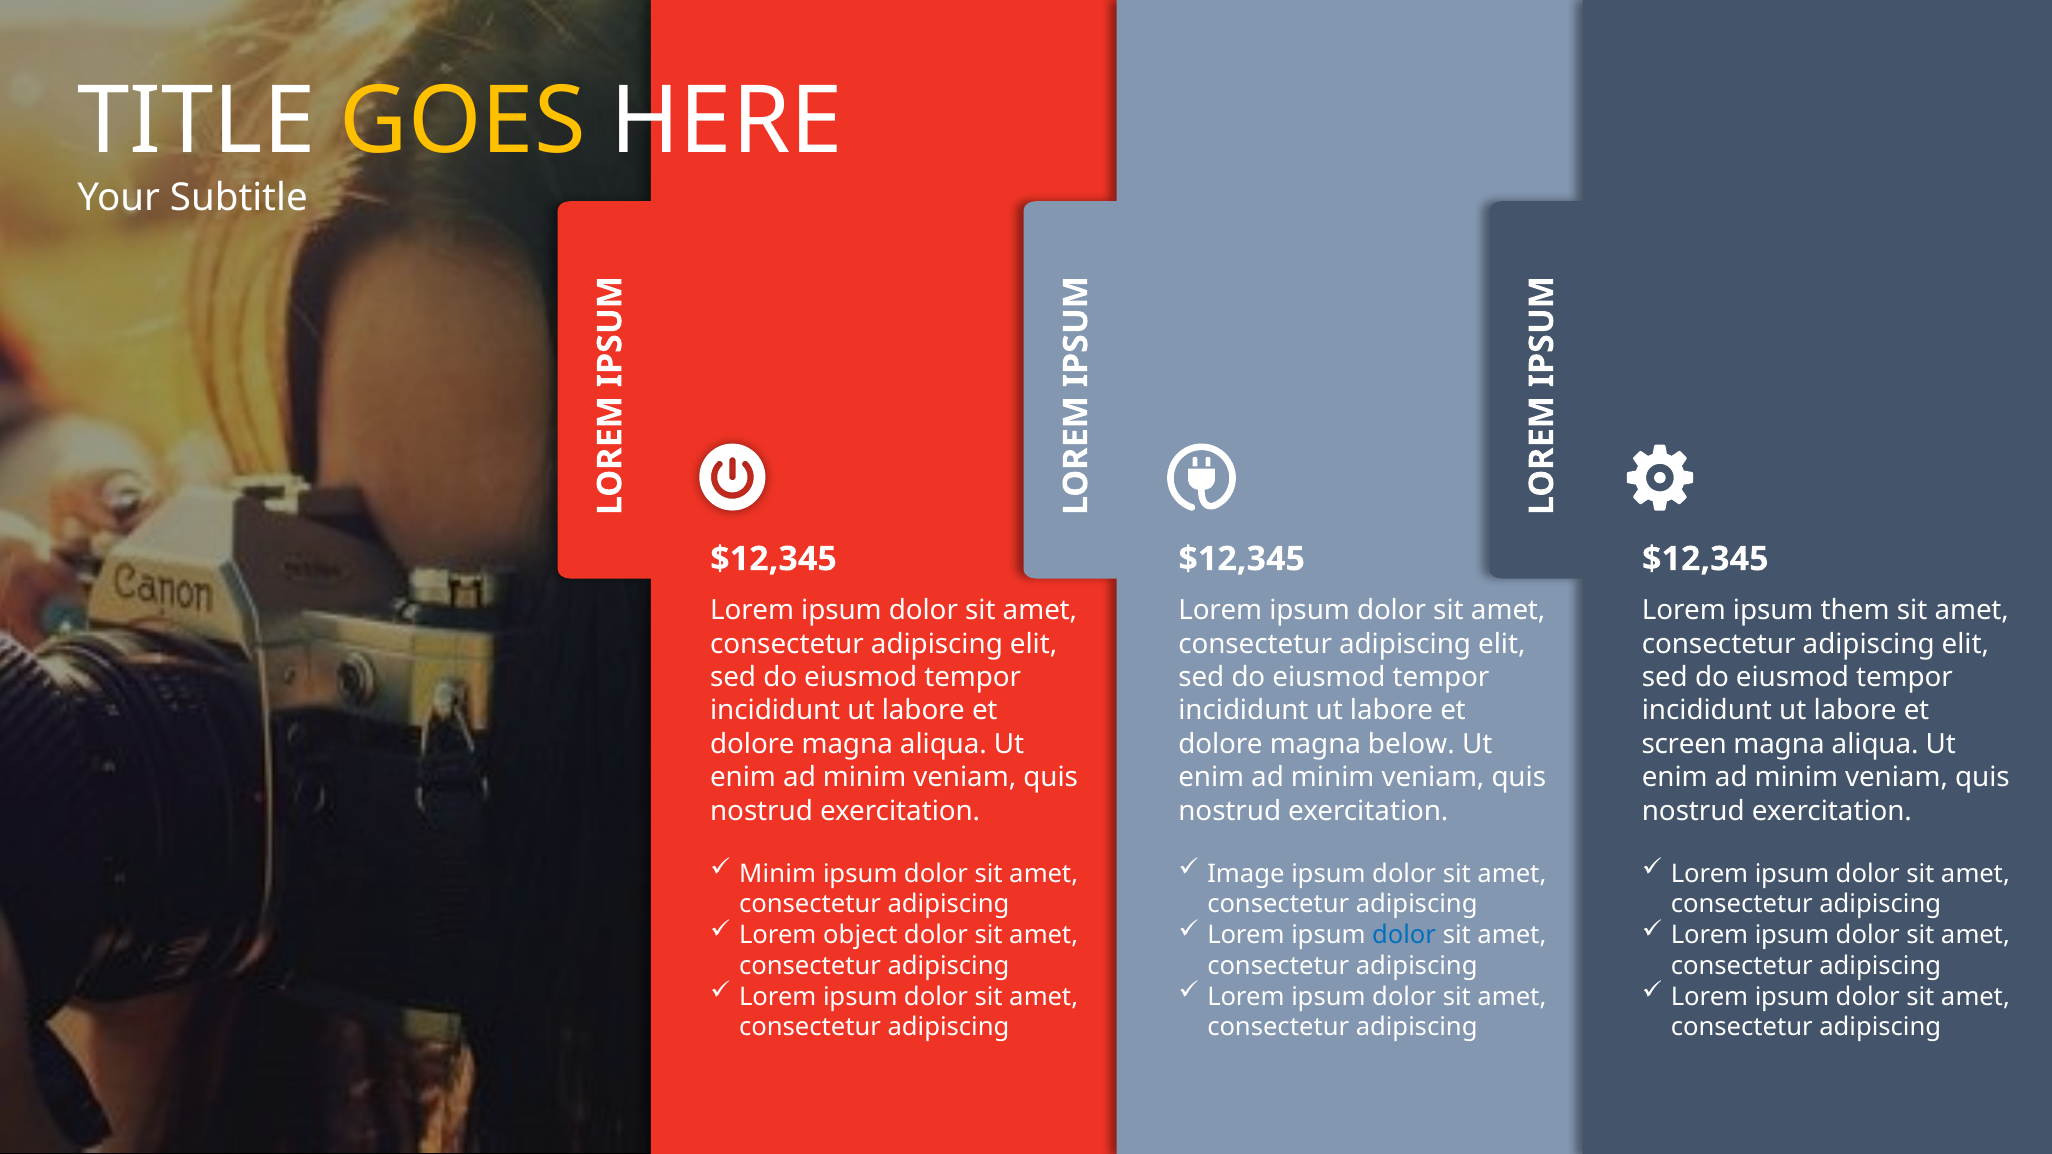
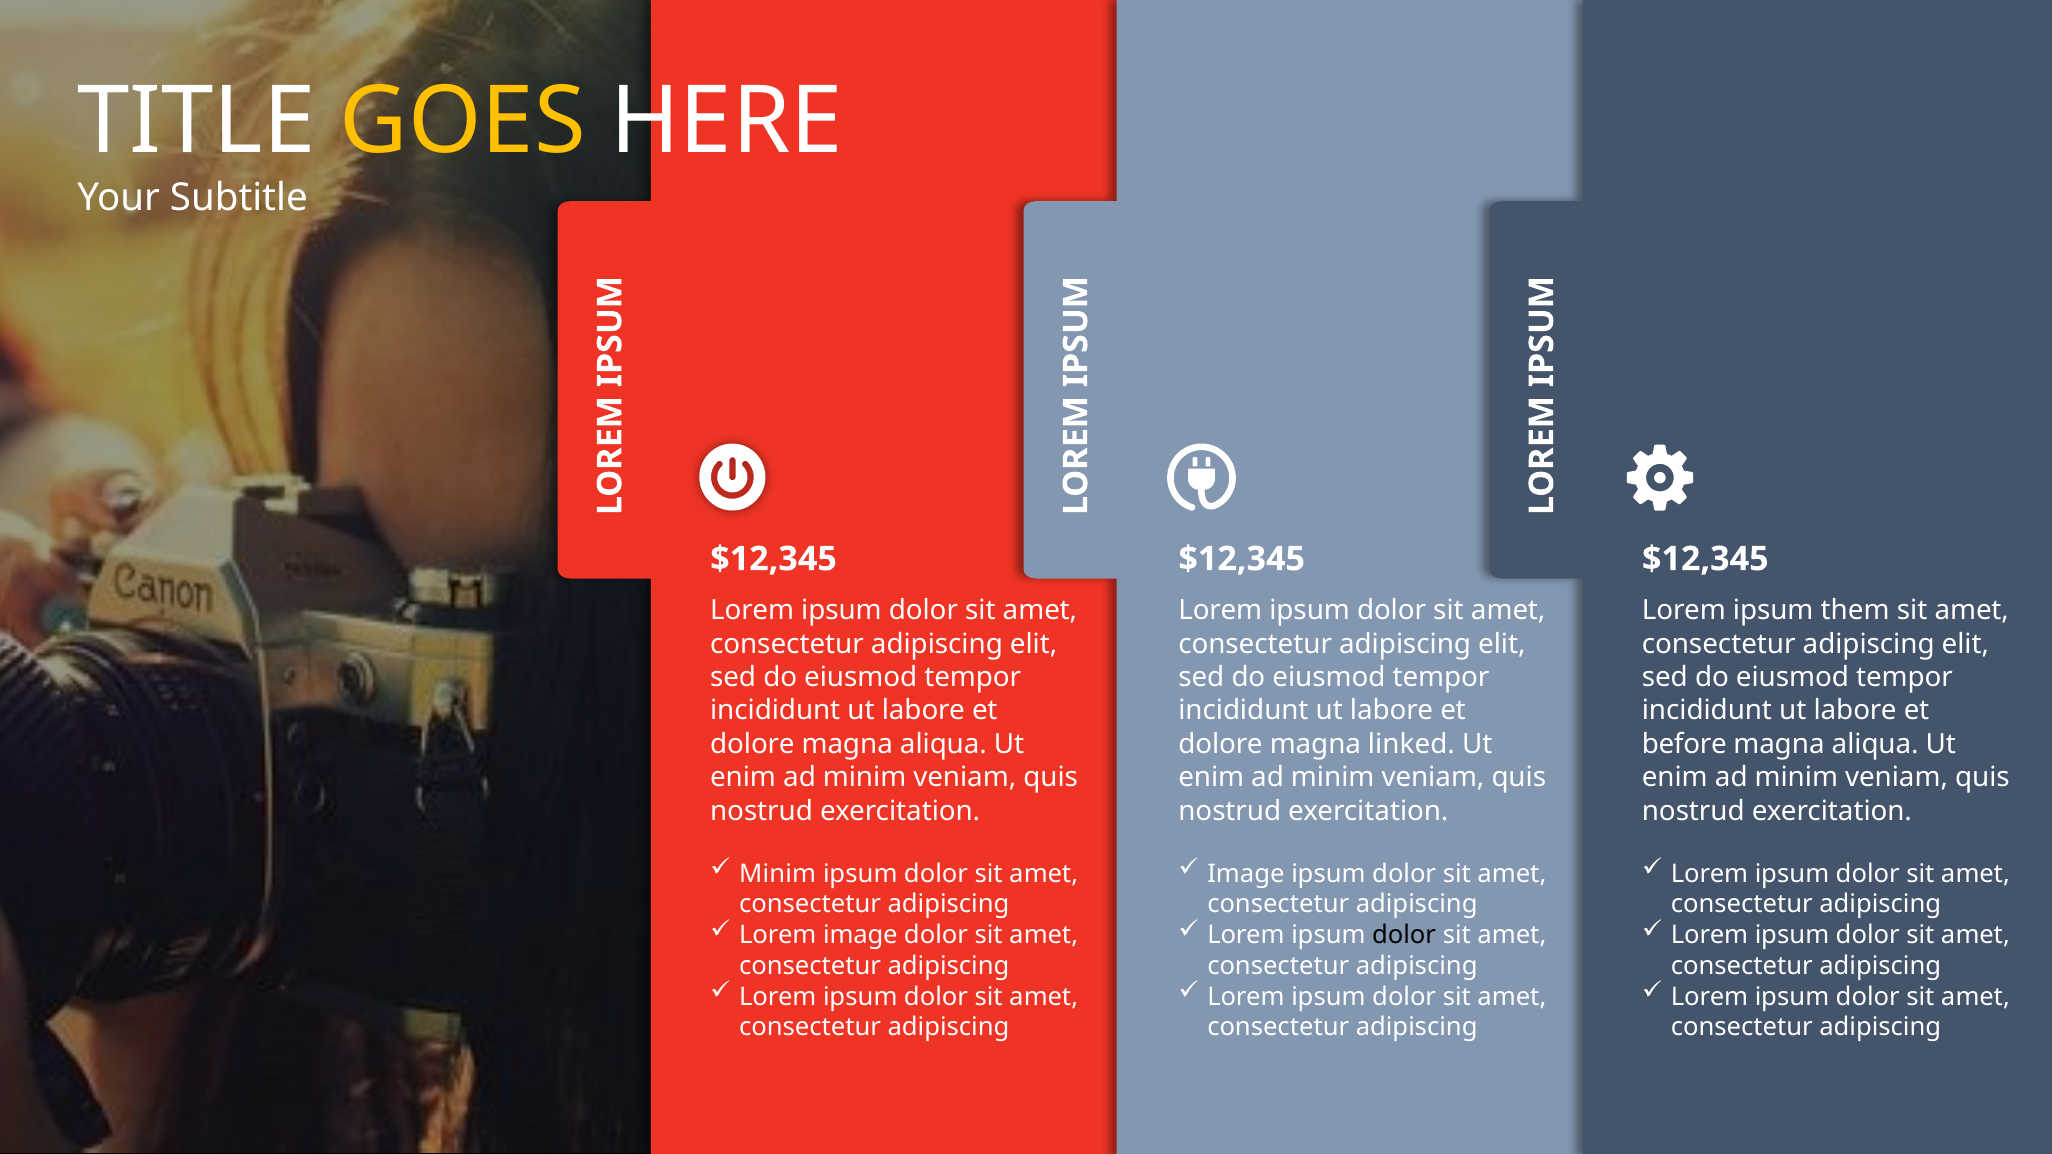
below: below -> linked (1411, 744)
screen: screen -> before (1684, 744)
Lorem object: object -> image (860, 935)
dolor colour: blue -> black (1404, 935)
